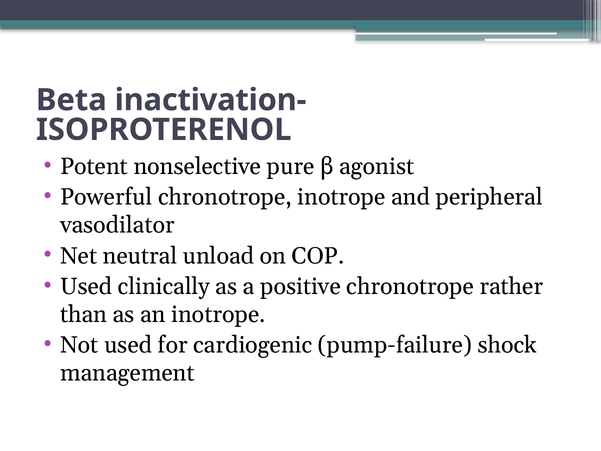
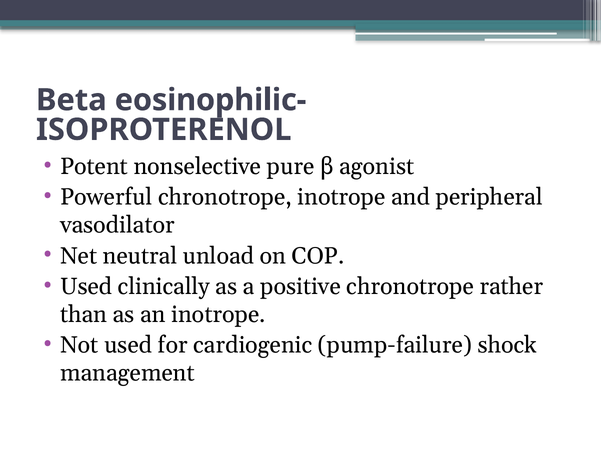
inactivation-: inactivation- -> eosinophilic- (211, 100)
